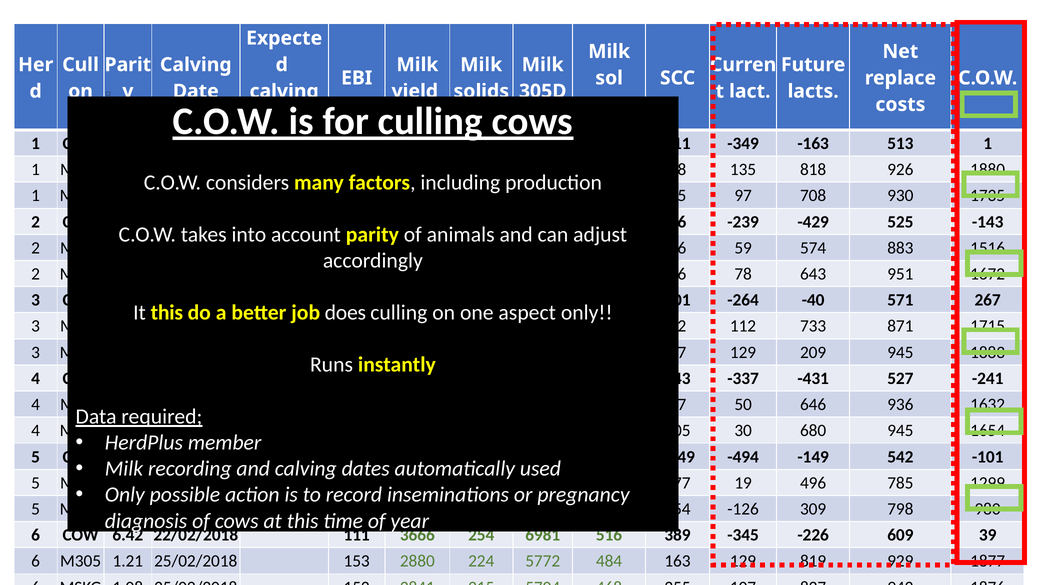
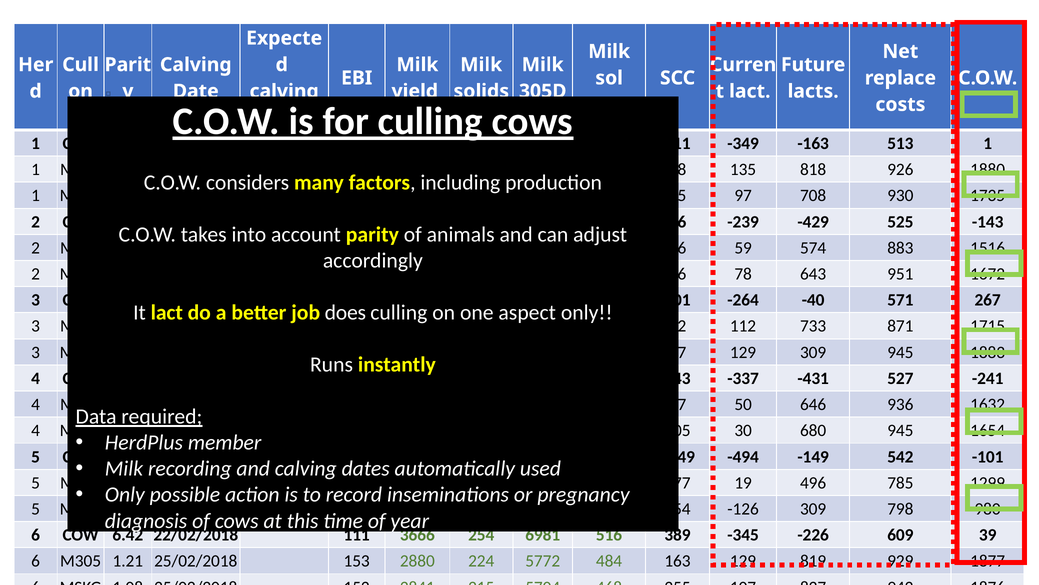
It this: this -> lact (167, 312)
129 209: 209 -> 309 (813, 352)
